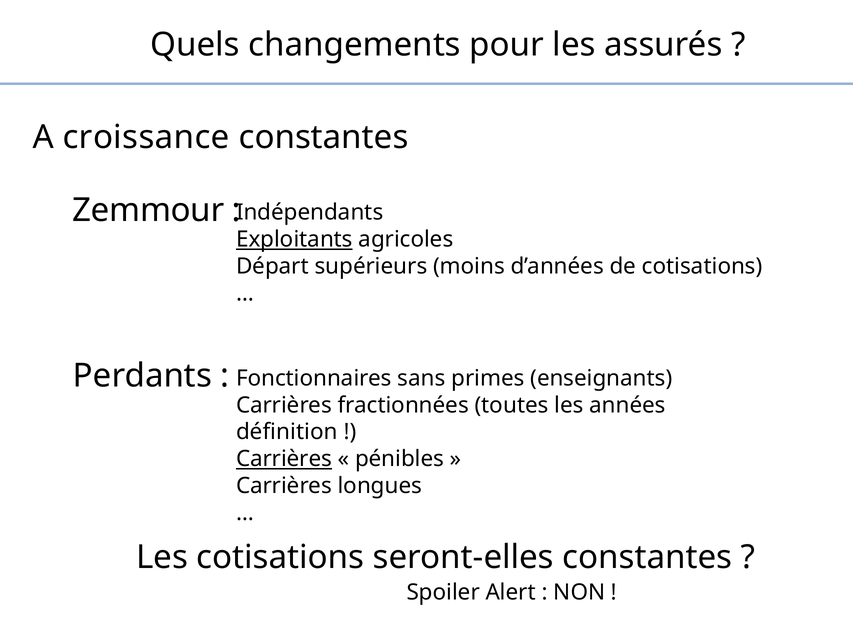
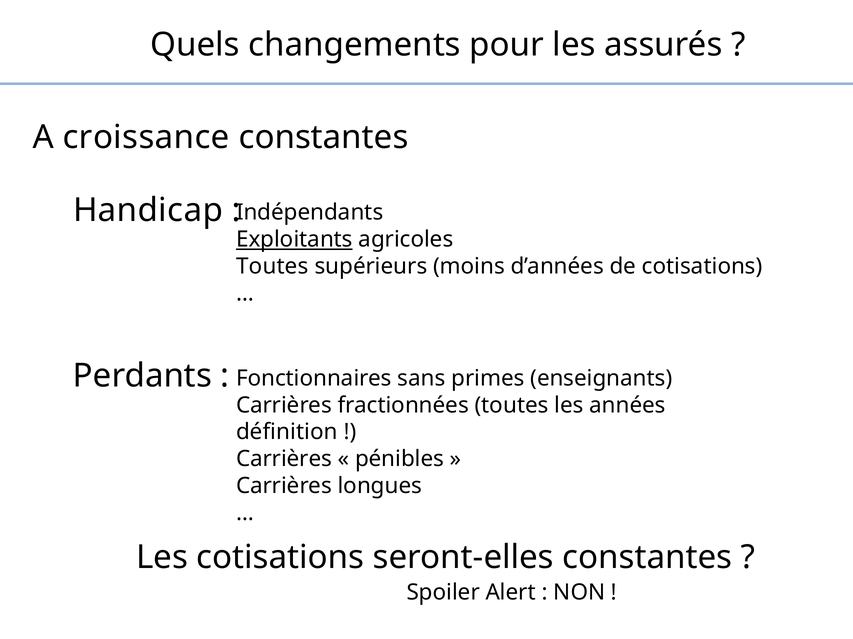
Zemmour: Zemmour -> Handicap (148, 211)
Départ: Départ -> Toutes (272, 267)
Carrières underline: present -> none (284, 460)
